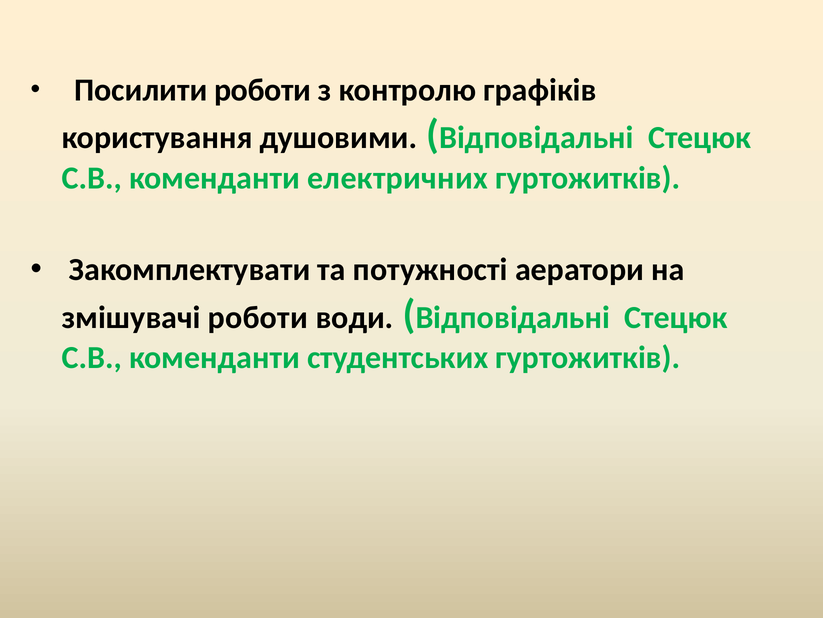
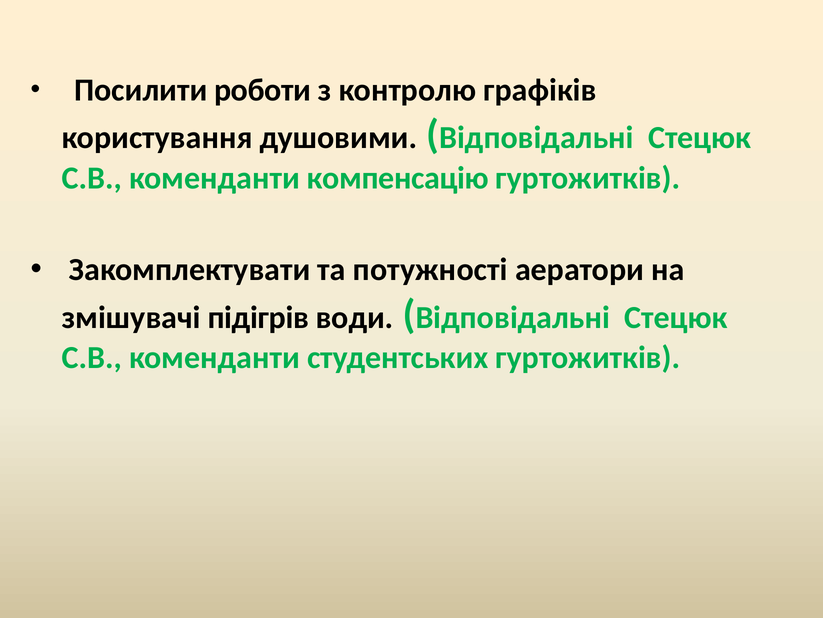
електричних: електричних -> компенсацію (398, 178)
змішувачі роботи: роботи -> підігрів (258, 317)
